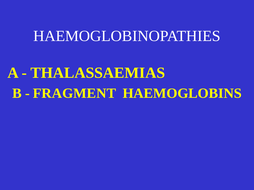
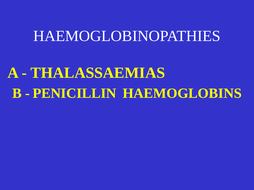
FRAGMENT: FRAGMENT -> PENICILLIN (74, 93)
